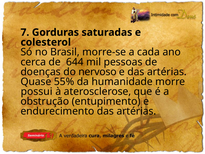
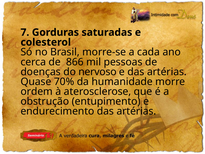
644: 644 -> 866 (75, 62)
55%: 55% -> 70% (64, 82)
possui: possui -> ordem (37, 91)
